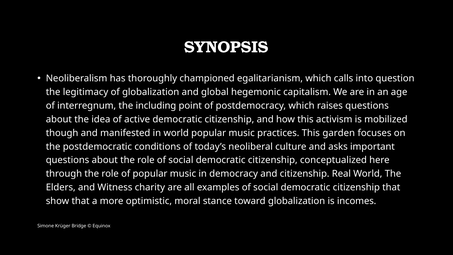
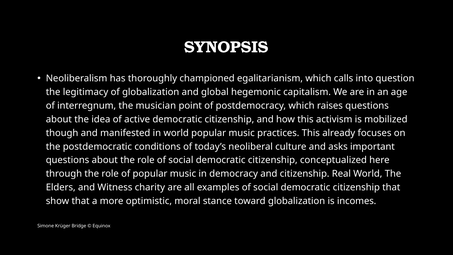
including: including -> musician (156, 106)
garden: garden -> already (339, 133)
